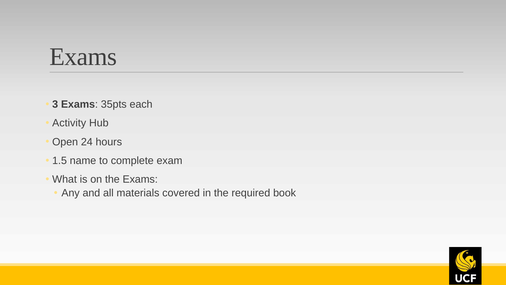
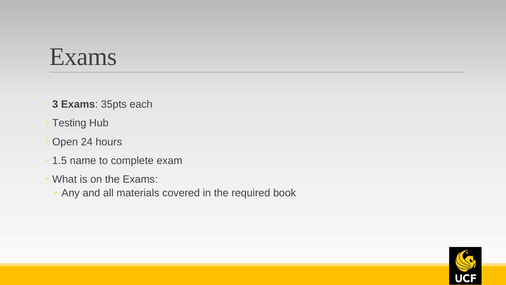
Activity: Activity -> Testing (69, 123)
